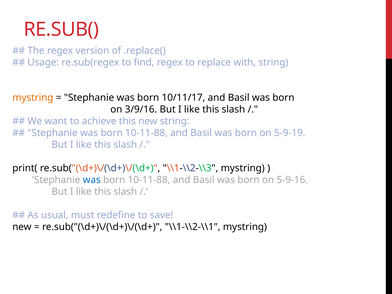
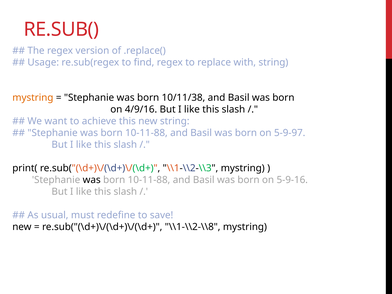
10/11/17: 10/11/17 -> 10/11/38 (183, 98)
3/9/16: 3/9/16 -> 4/9/16 (141, 109)
5-9-19: 5-9-19 -> 5-9-97 (290, 133)
was colour: blue -> black (92, 180)
\\1-\\2-\\1: \\1-\\2-\\1 -> \\1-\\2-\\8 (193, 227)
